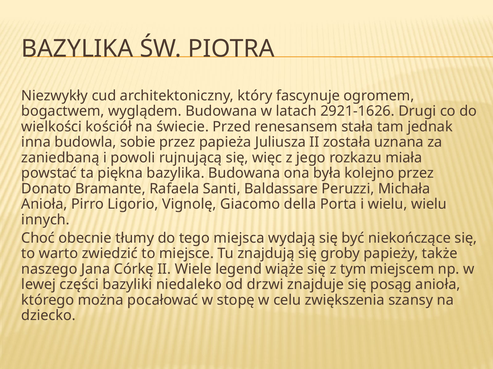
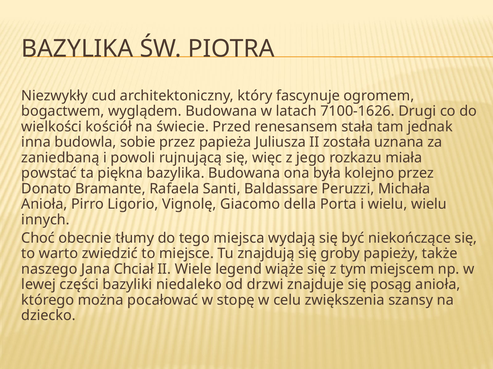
2921-1626: 2921-1626 -> 7100-1626 (358, 111)
Córkę: Córkę -> Chciał (134, 270)
